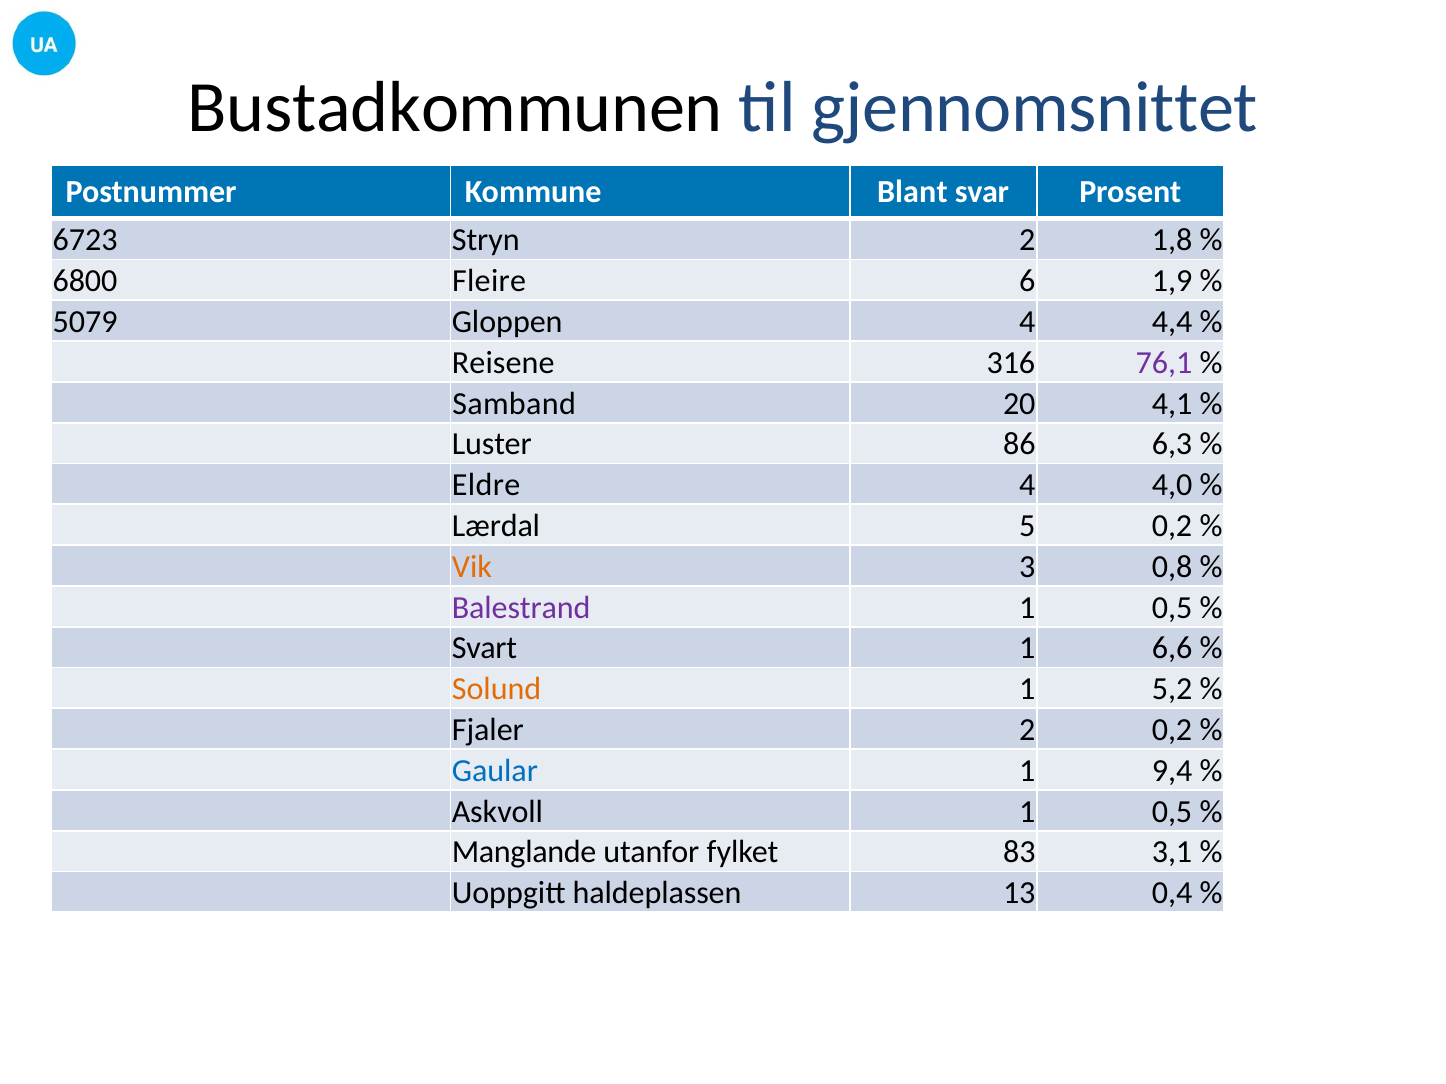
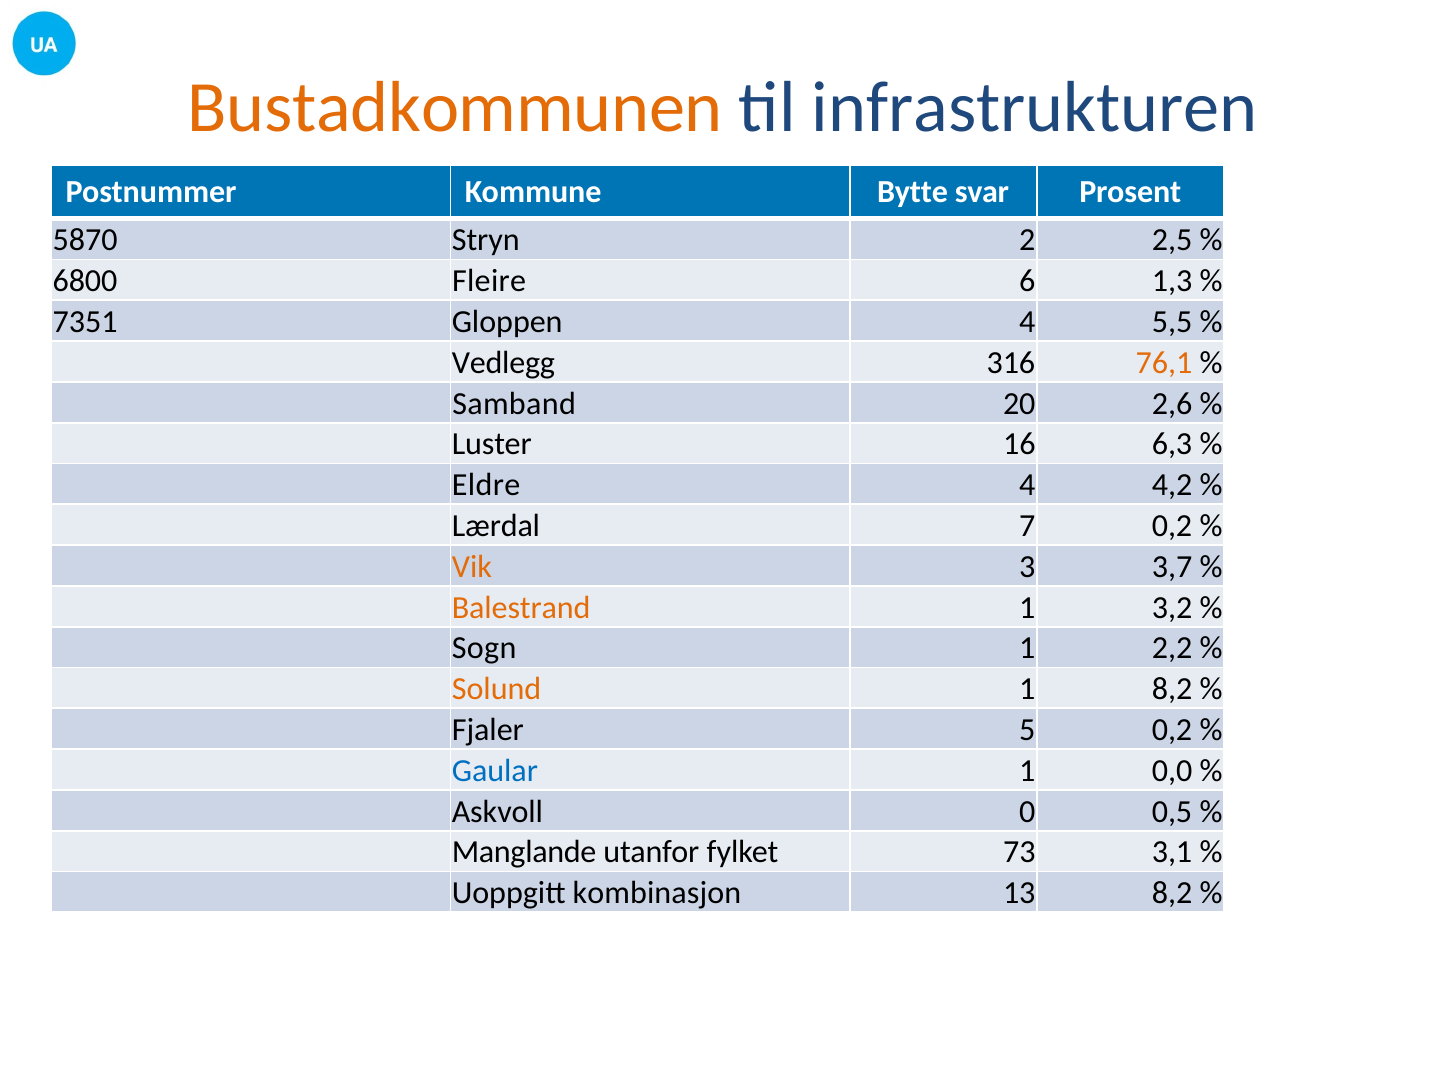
Bustadkommunen colour: black -> orange (455, 108)
gjennomsnittet: gjennomsnittet -> infrastrukturen (1035, 108)
Blant: Blant -> Bytte (913, 192)
6723: 6723 -> 5870 (85, 240)
1,8: 1,8 -> 2,5 (1172, 240)
1,9: 1,9 -> 1,3 (1172, 281)
5079: 5079 -> 7351 (85, 322)
4,4: 4,4 -> 5,5 (1172, 322)
Reisene: Reisene -> Vedlegg (503, 363)
76,1 colour: purple -> orange (1164, 363)
4,1: 4,1 -> 2,6 (1172, 404)
86: 86 -> 16 (1019, 444)
4,0: 4,0 -> 4,2 (1172, 485)
5: 5 -> 7 (1027, 526)
0,8: 0,8 -> 3,7 (1172, 567)
Balestrand colour: purple -> orange (521, 608)
0,5: 0,5 -> 3,2 (1172, 608)
Svart: Svart -> Sogn (484, 649)
6,6: 6,6 -> 2,2 (1172, 649)
1 5,2: 5,2 -> 8,2 (1172, 689)
Fjaler 2: 2 -> 5 (1027, 730)
9,4: 9,4 -> 0,0 (1172, 771)
Askvoll 1: 1 -> 0 (1027, 812)
83: 83 -> 73 (1019, 853)
haldeplassen: haldeplassen -> kombinasjon (657, 893)
13 0,4: 0,4 -> 8,2 (1172, 893)
